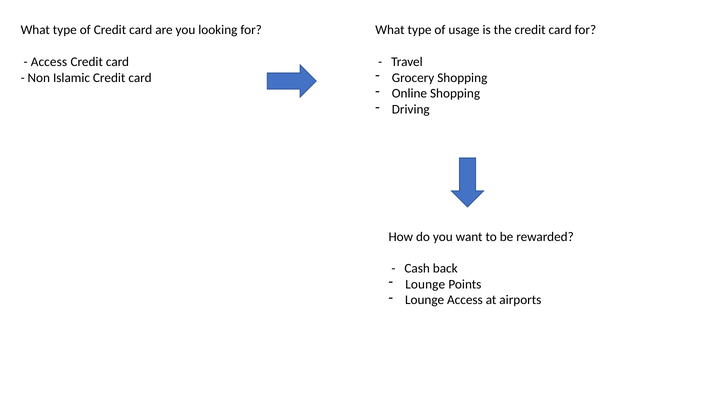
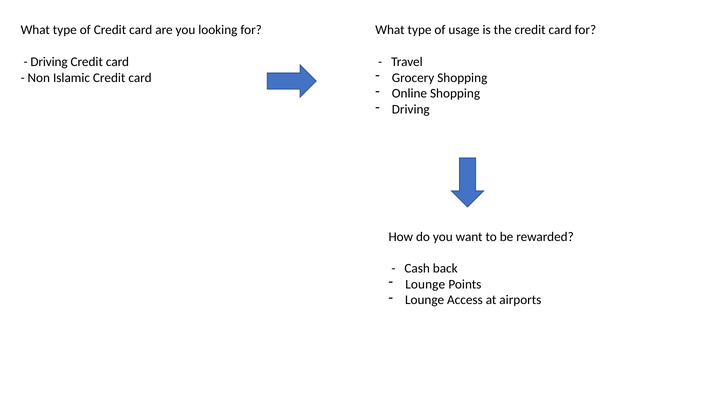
Access: Access -> Driving (49, 62)
